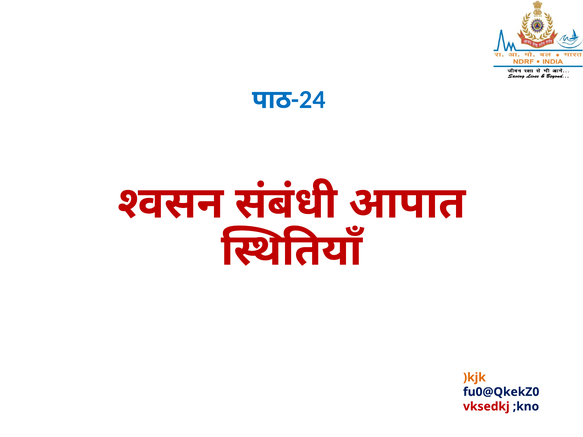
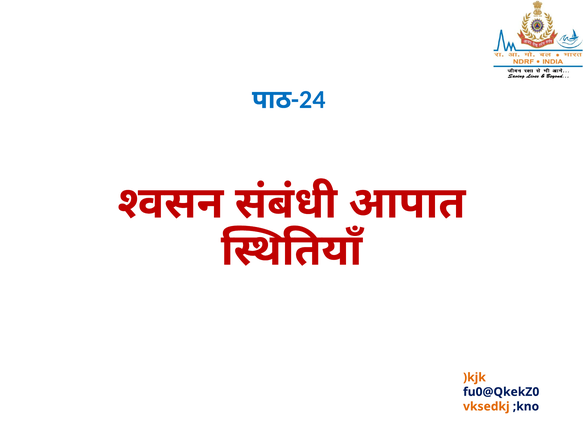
vksedkj colour: red -> orange (486, 407)
